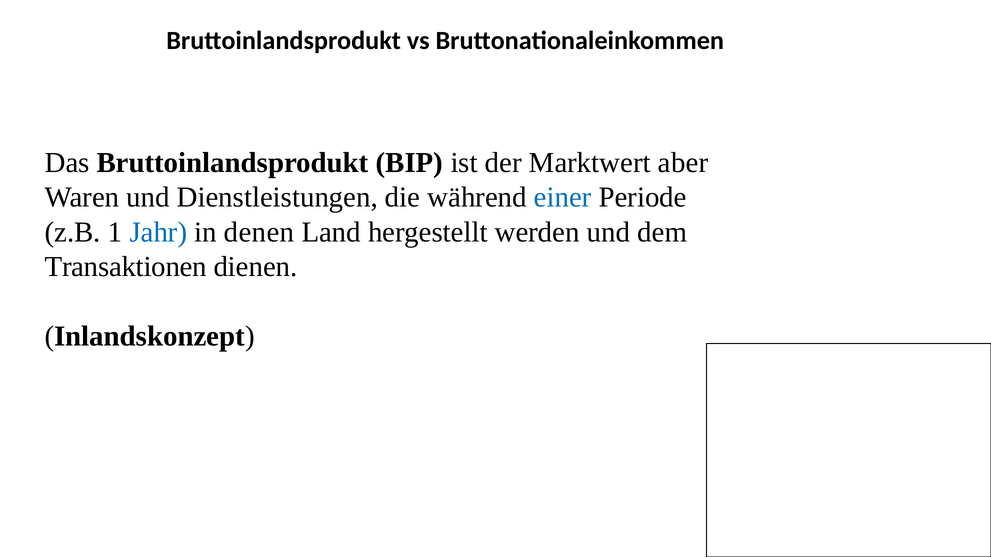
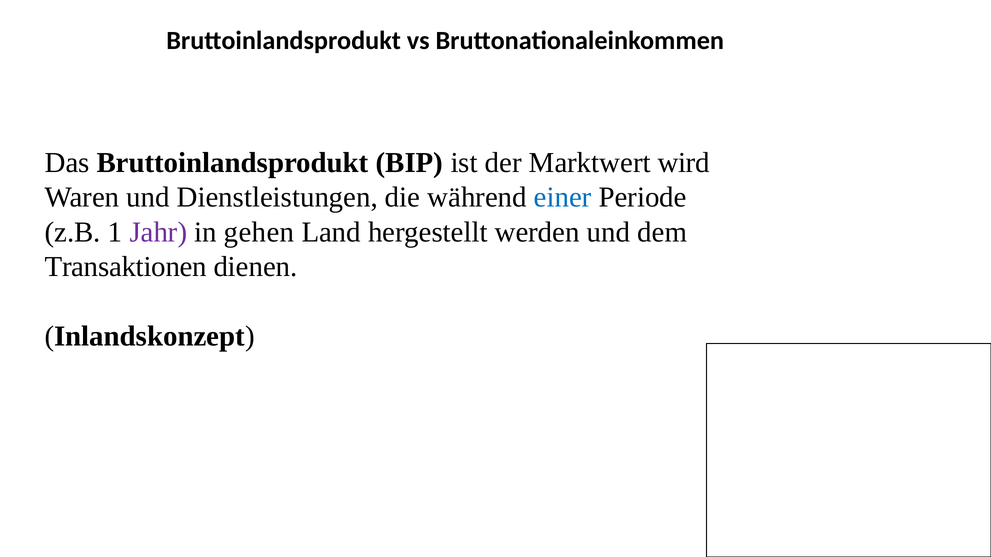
aber: aber -> wird (684, 163)
Jahr colour: blue -> purple (158, 232)
denen: denen -> gehen (259, 232)
